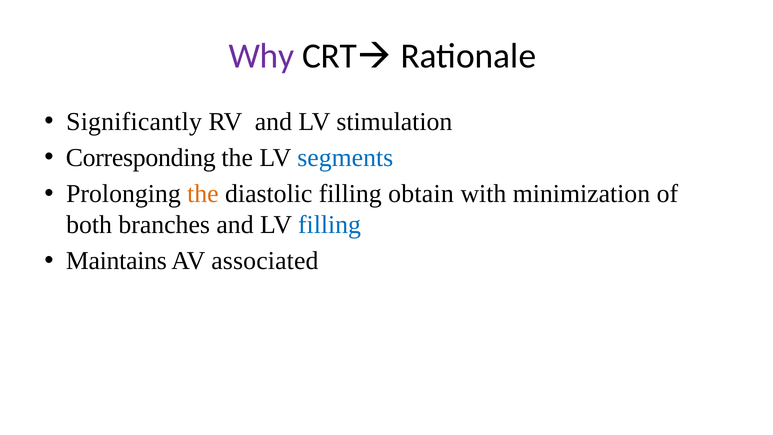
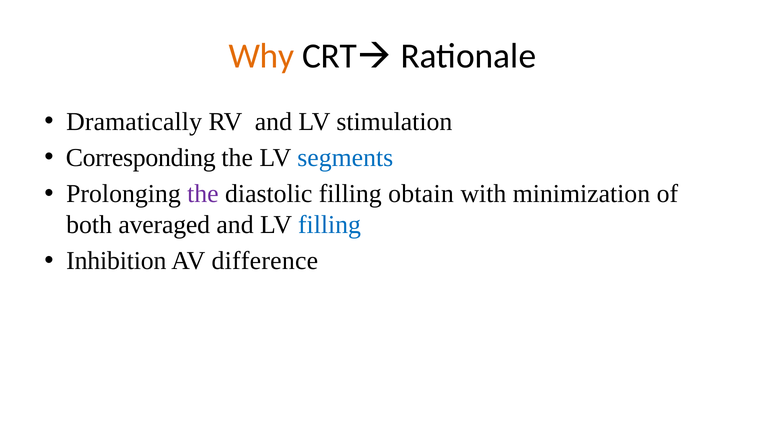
Why colour: purple -> orange (261, 56)
Significantly: Significantly -> Dramatically (134, 122)
the colour: orange -> purple (203, 194)
branches: branches -> averaged (164, 225)
Maintains: Maintains -> Inhibition (116, 261)
associated: associated -> difference (265, 261)
